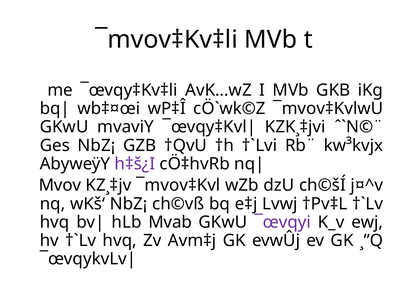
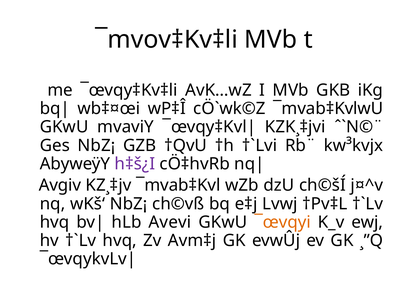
¯mvov‡KvlwU: ¯mvov‡KvlwU -> ¯mvab‡KvlwU (328, 109)
Mvov: Mvov -> Avgiv (60, 185)
¯mvov‡Kvl: ¯mvov‡Kvl -> ¯mvab‡Kvl (178, 185)
Mvab: Mvab -> Avevi (170, 222)
¯œvqyi colour: purple -> orange (283, 222)
